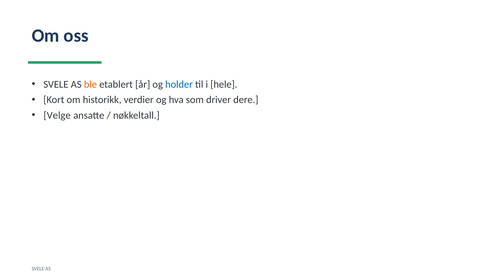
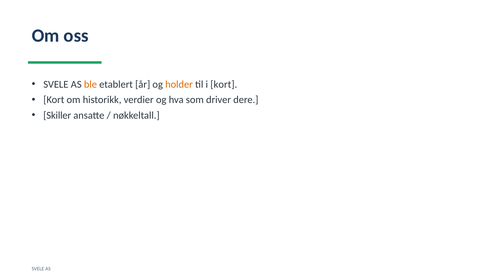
holder colour: blue -> orange (179, 84)
i hele: hele -> kort (224, 84)
Velge: Velge -> Skiller (57, 115)
